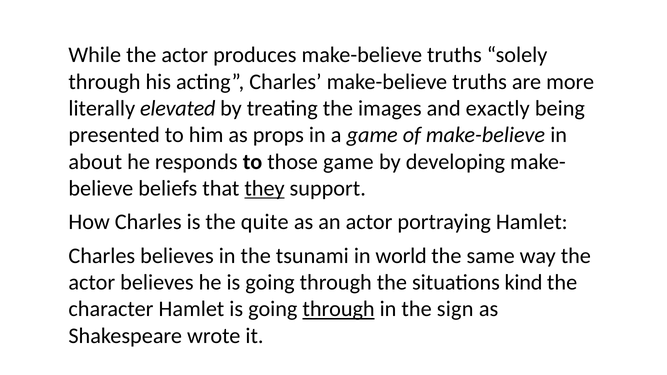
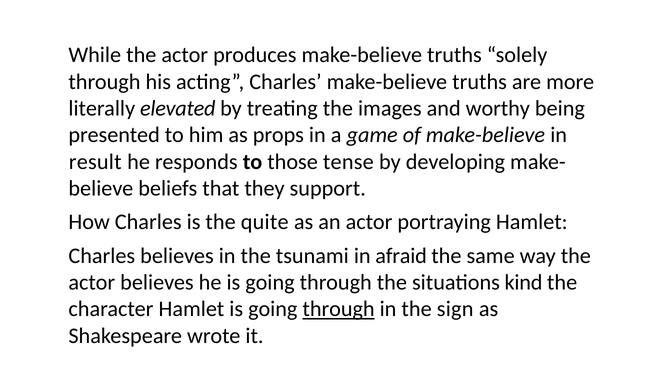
exactly: exactly -> worthy (498, 109)
about: about -> result (95, 162)
those game: game -> tense (348, 162)
they underline: present -> none (265, 189)
world: world -> afraid (401, 256)
